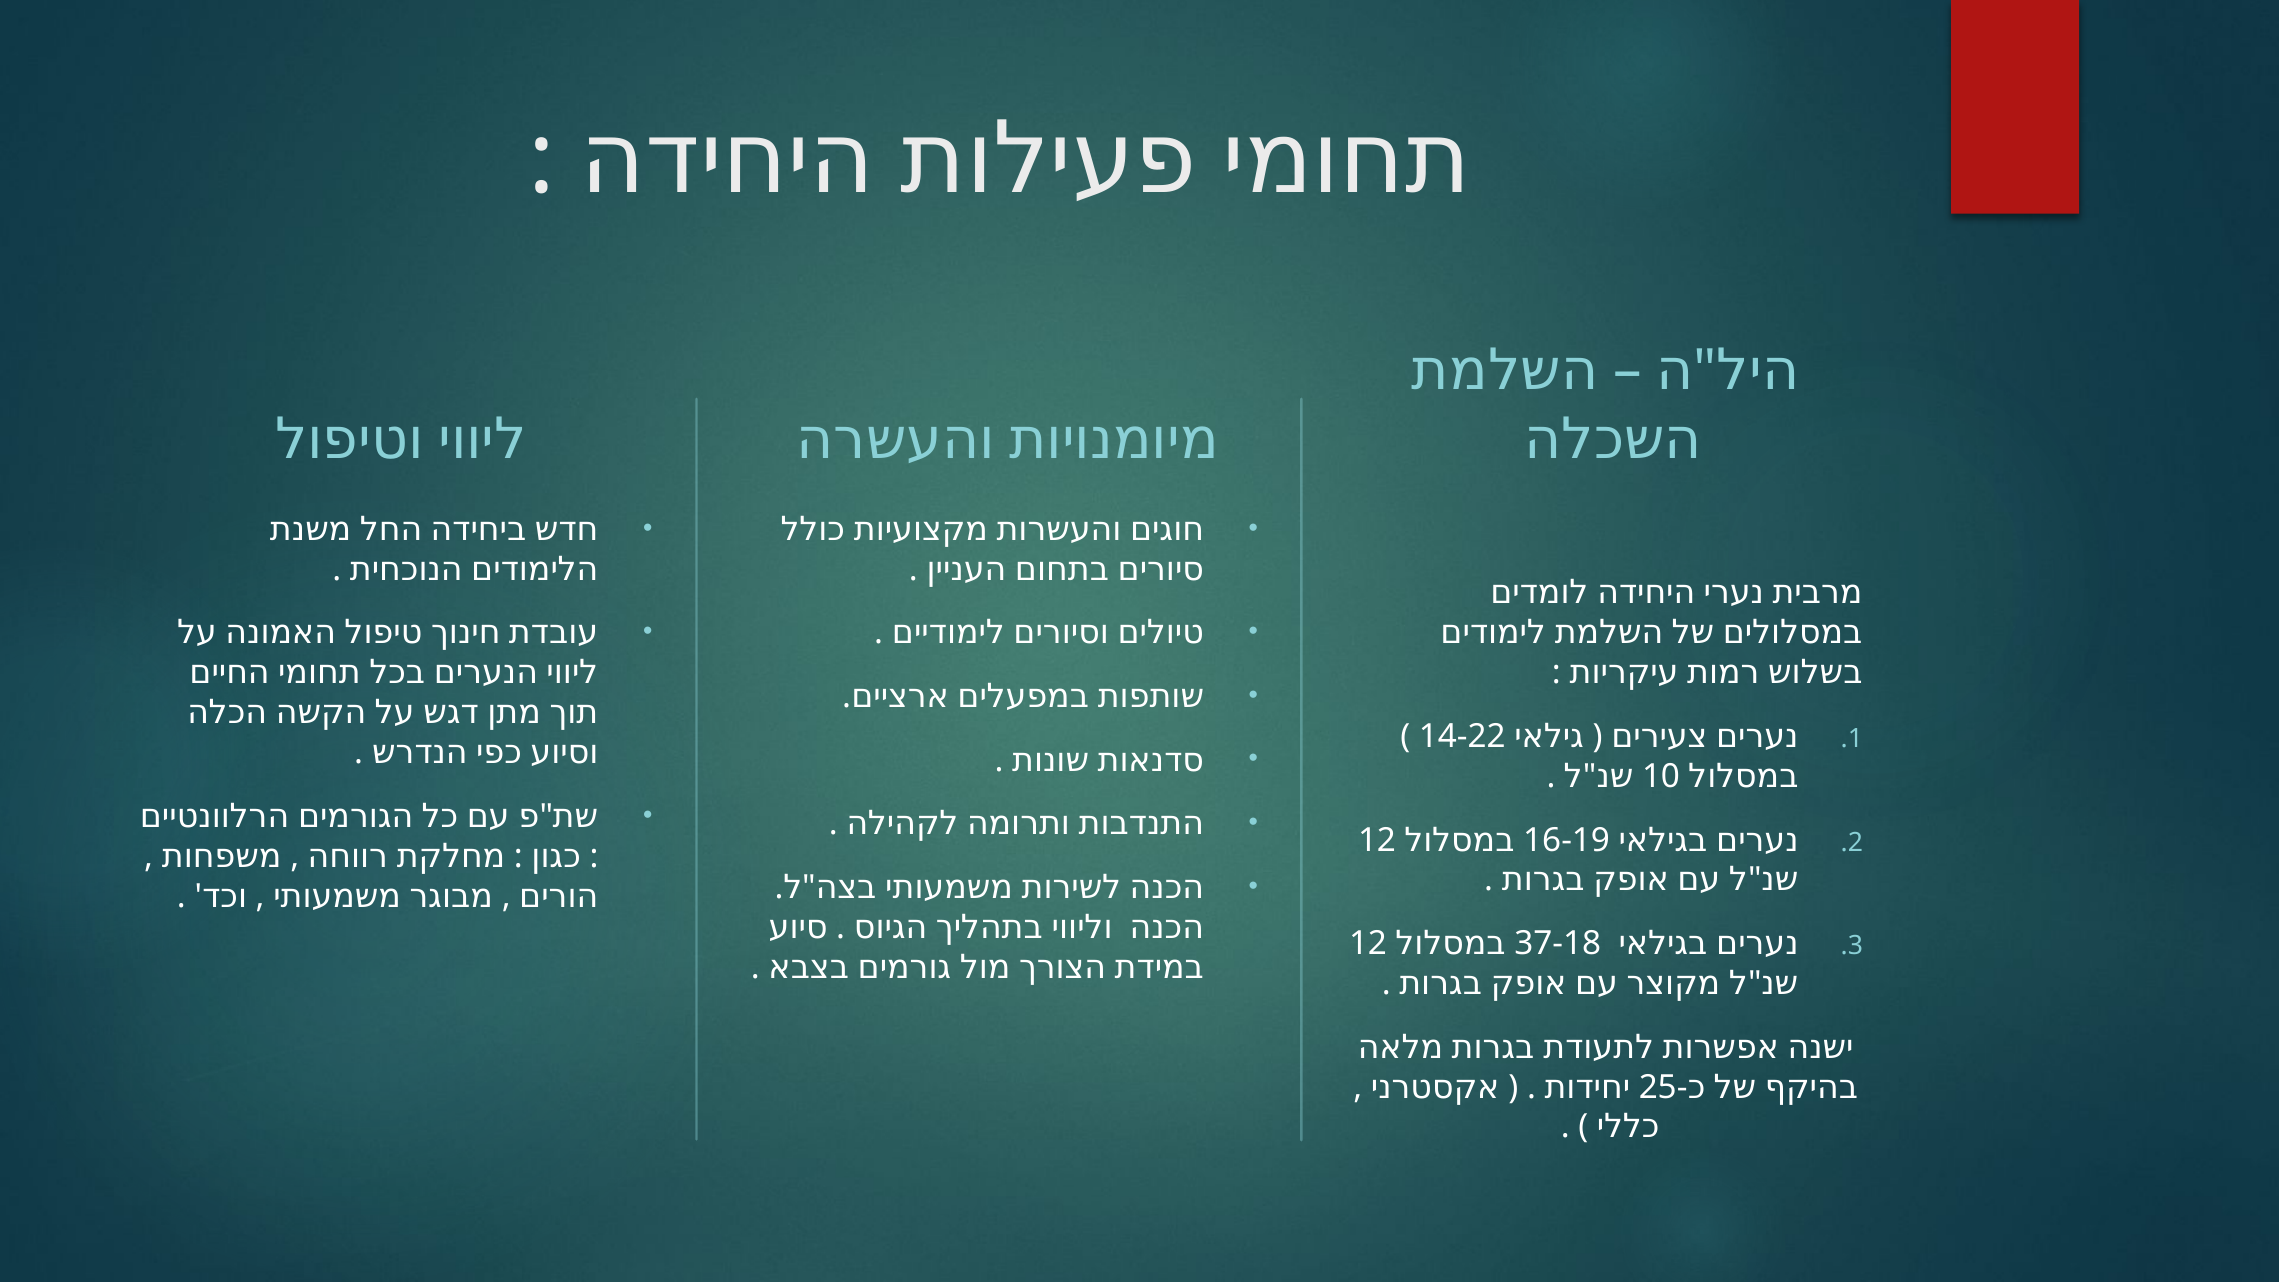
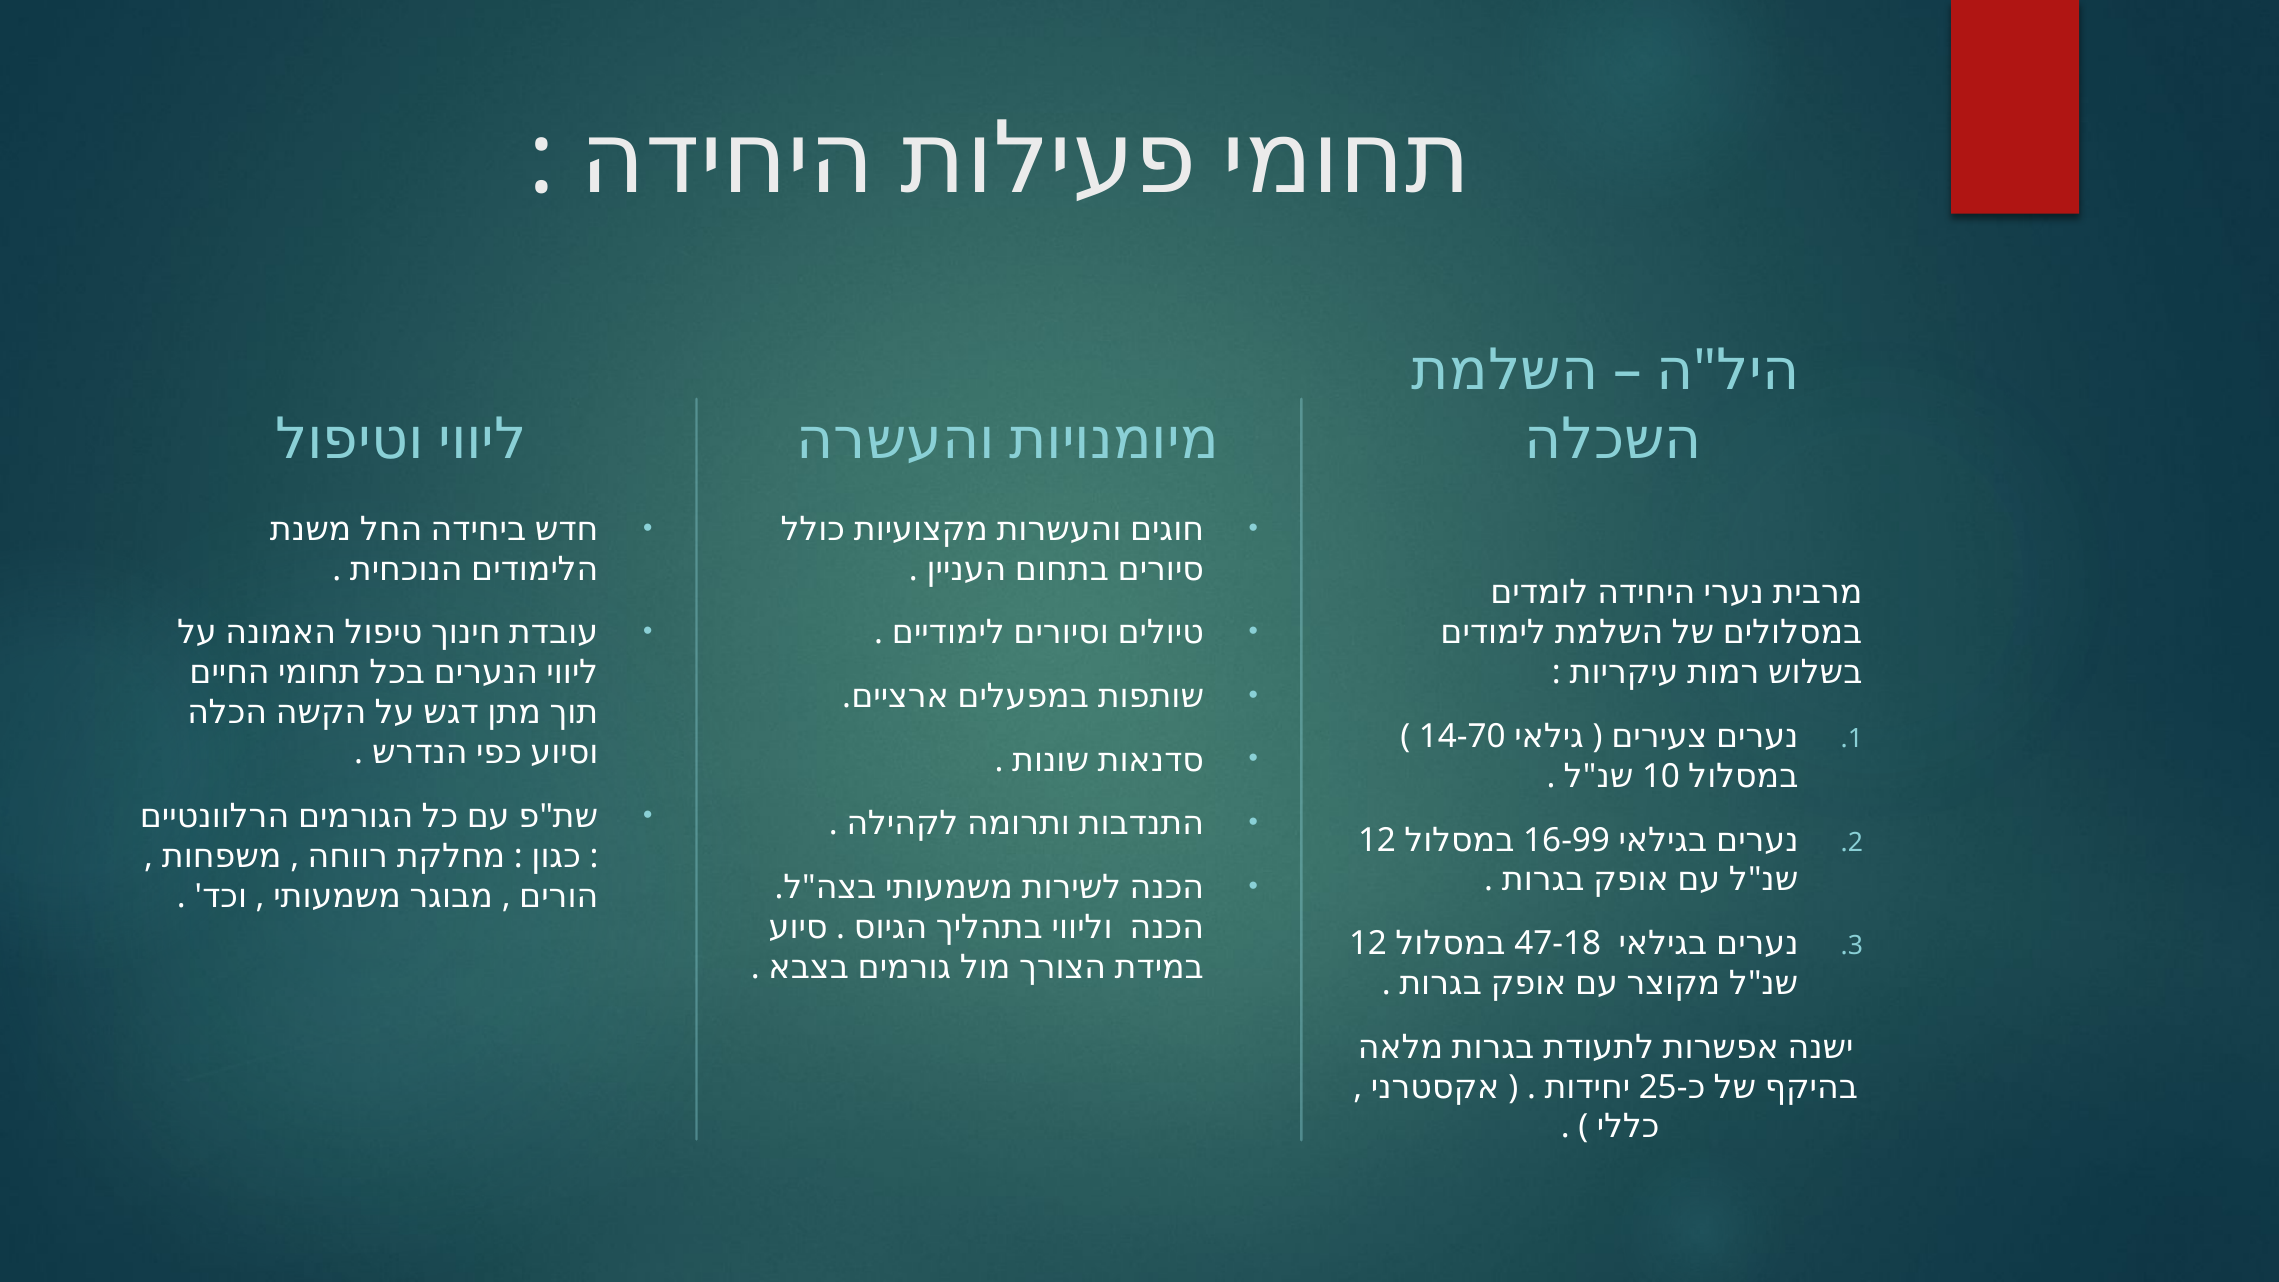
14-22: 14-22 -> 14-70 (1462, 736)
16-19: 16-19 -> 16-99 (1567, 840)
37-18: 37-18 -> 47-18 (1558, 944)
